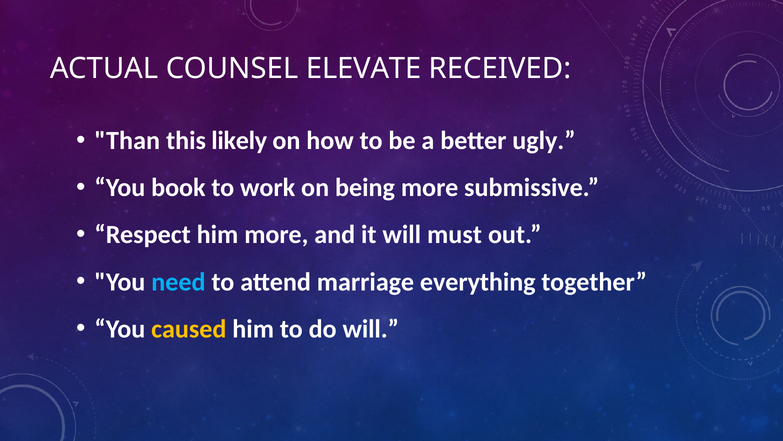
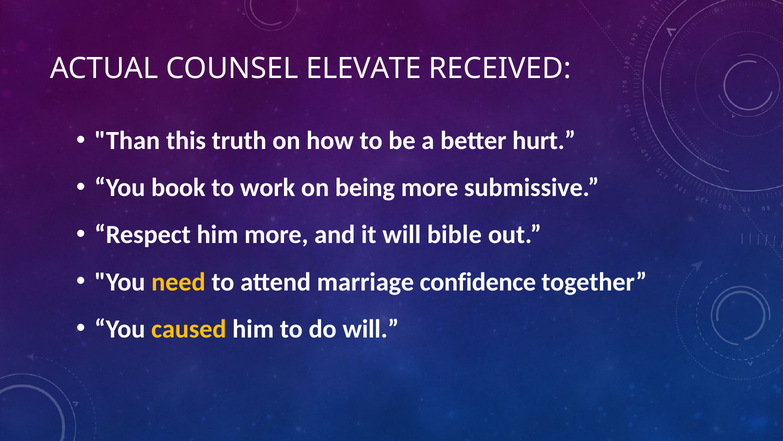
likely: likely -> truth (239, 141)
ugly: ugly -> hurt (544, 141)
must: must -> bible (454, 235)
need colour: light blue -> yellow (178, 282)
everything: everything -> confidence (478, 282)
